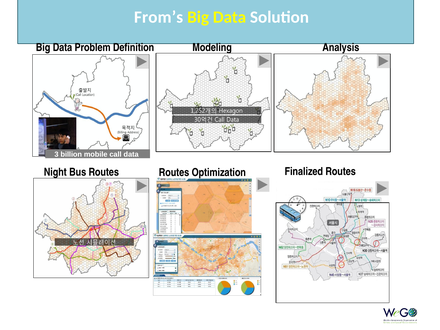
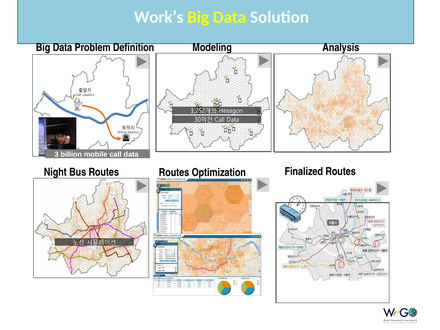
From’s: From’s -> Work’s (159, 17)
